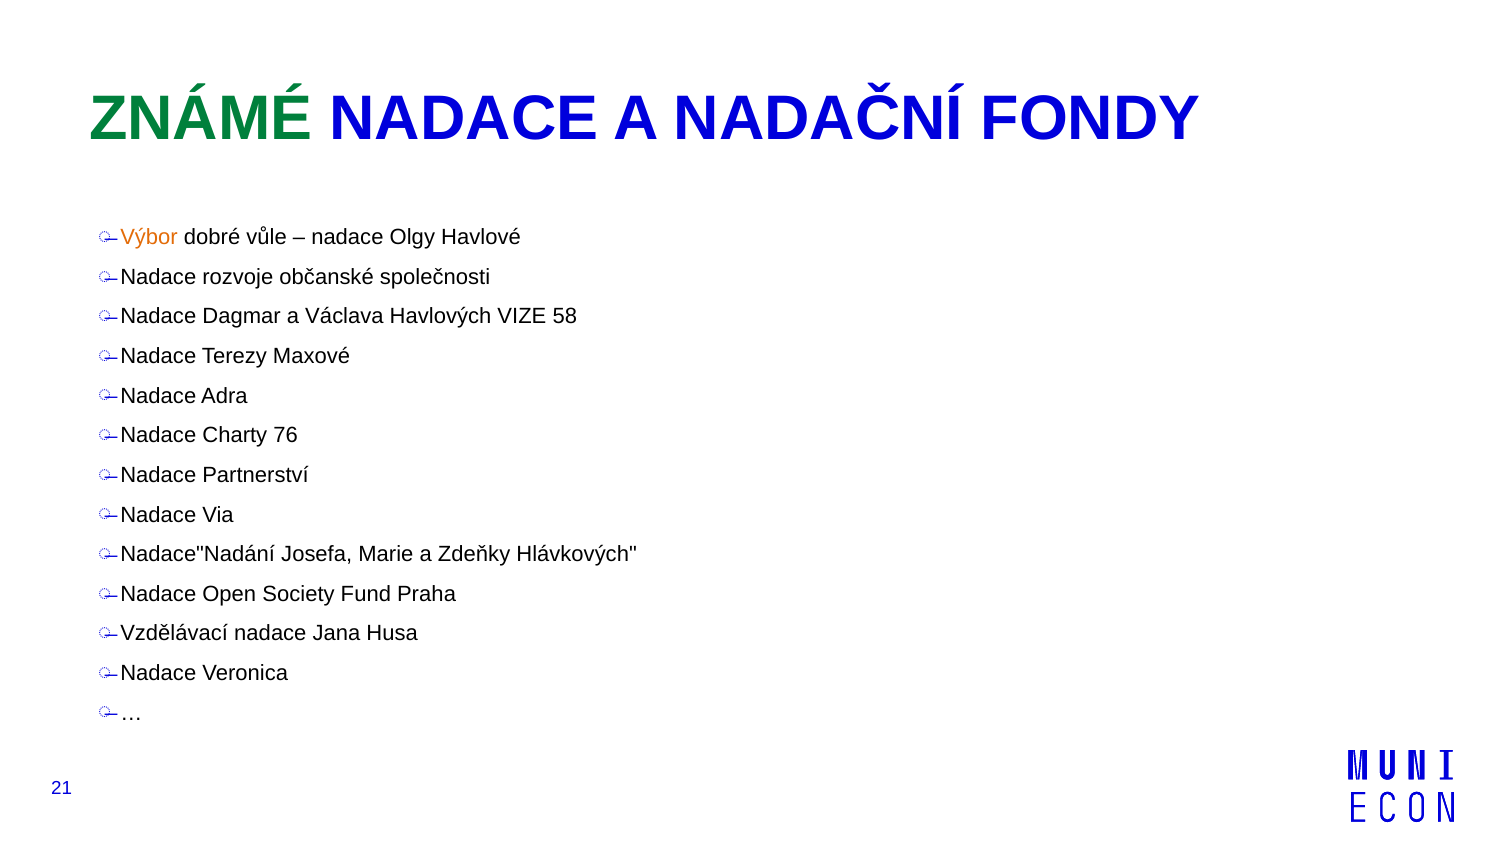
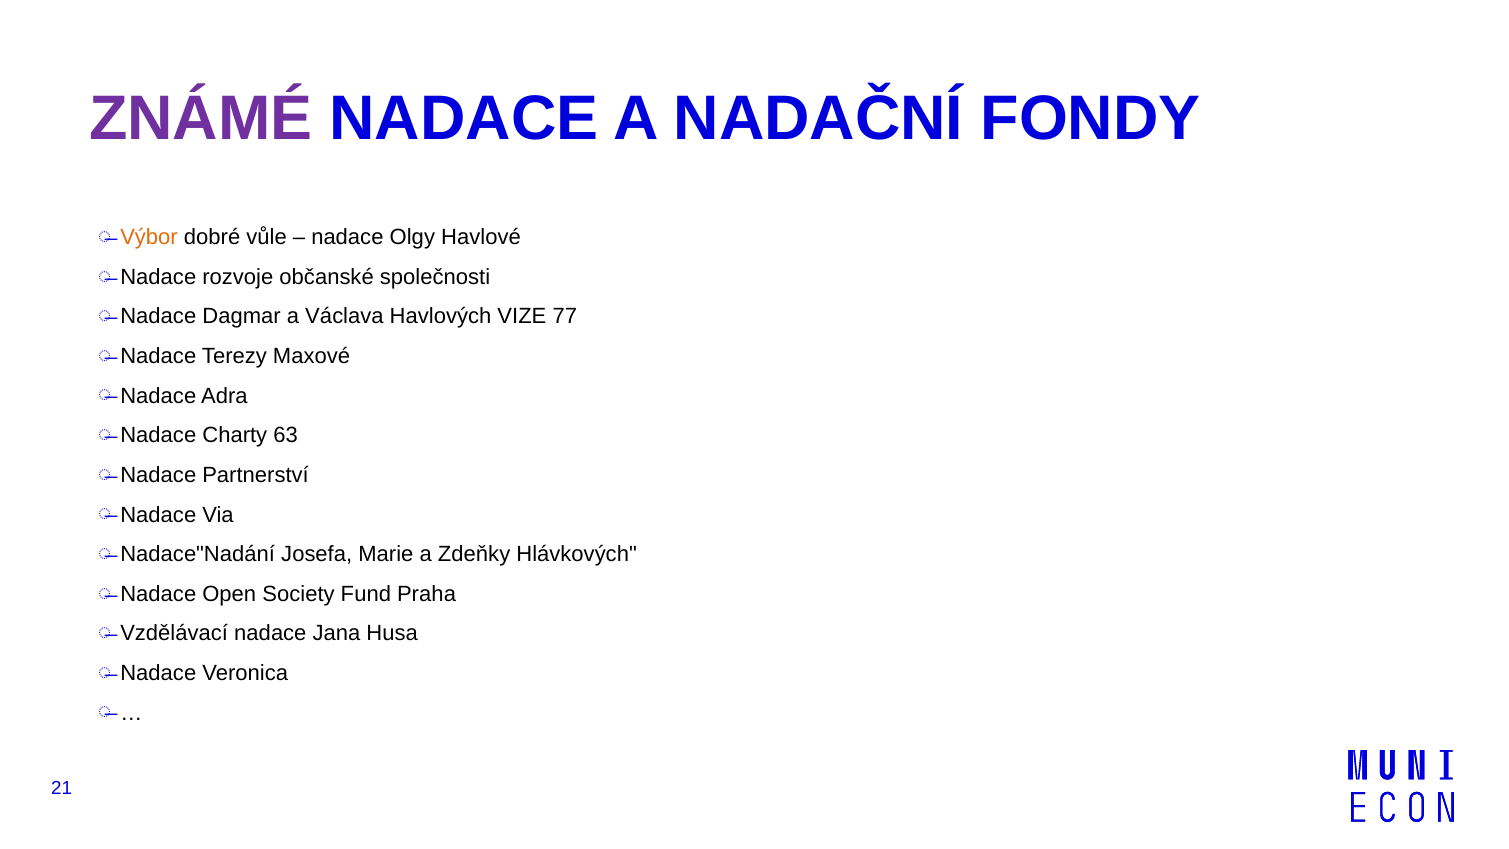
ZNÁMÉ colour: green -> purple (201, 119)
58: 58 -> 77 (565, 317)
76: 76 -> 63 (286, 435)
